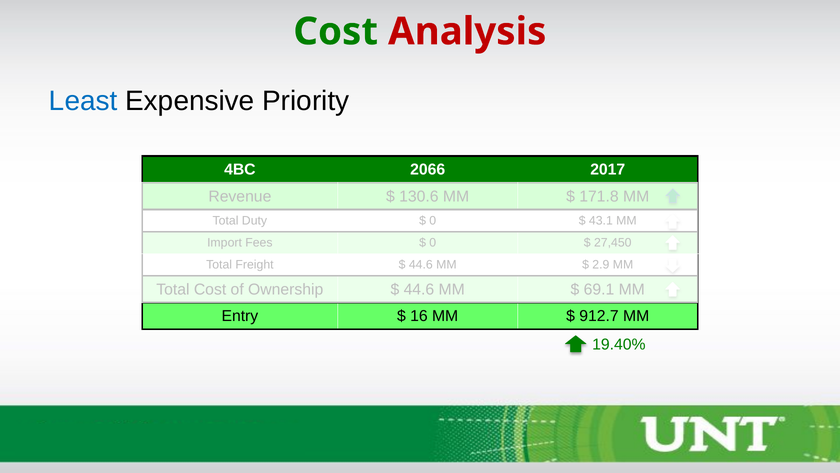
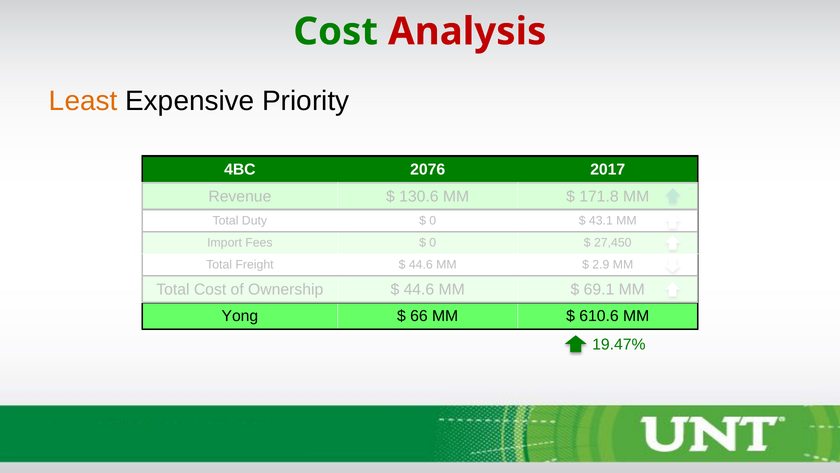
Least colour: blue -> orange (83, 101)
2066: 2066 -> 2076 (428, 169)
Entry: Entry -> Yong (240, 316)
16: 16 -> 66 (419, 316)
912.7: 912.7 -> 610.6 (599, 316)
19.40%: 19.40% -> 19.47% (619, 344)
